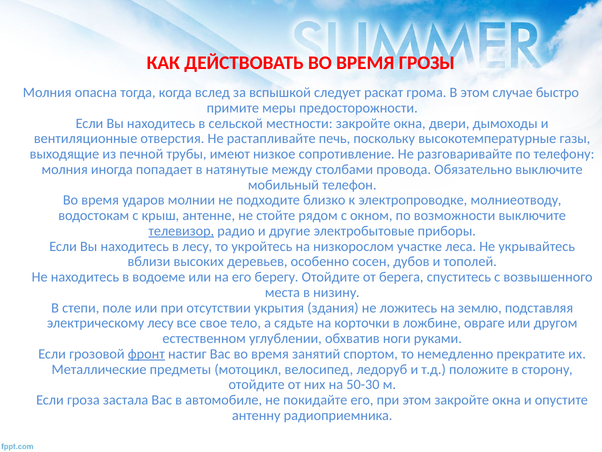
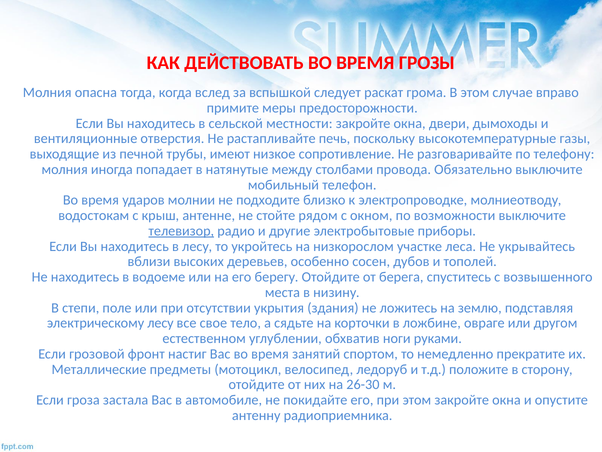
быстро: быстро -> вправо (557, 92)
фронт underline: present -> none (146, 354)
50-30: 50-30 -> 26-30 (363, 384)
